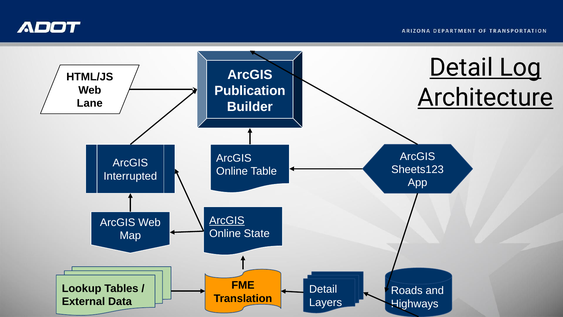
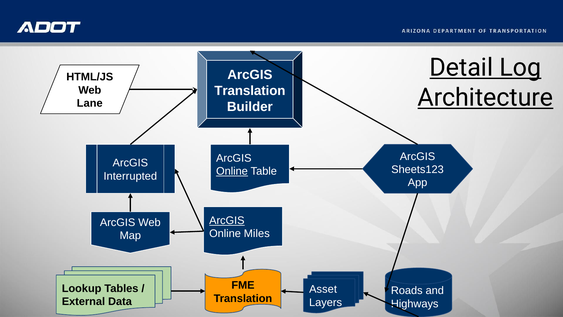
Publication: Publication -> Translation (250, 91)
Online underline: none -> present (232, 171)
State: State -> Miles (257, 233)
Detail: Detail -> Asset (323, 289)
